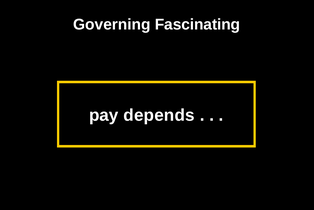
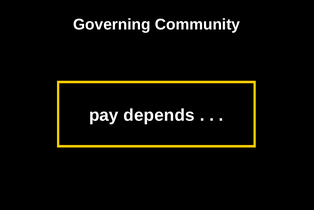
Fascinating: Fascinating -> Community (197, 25)
